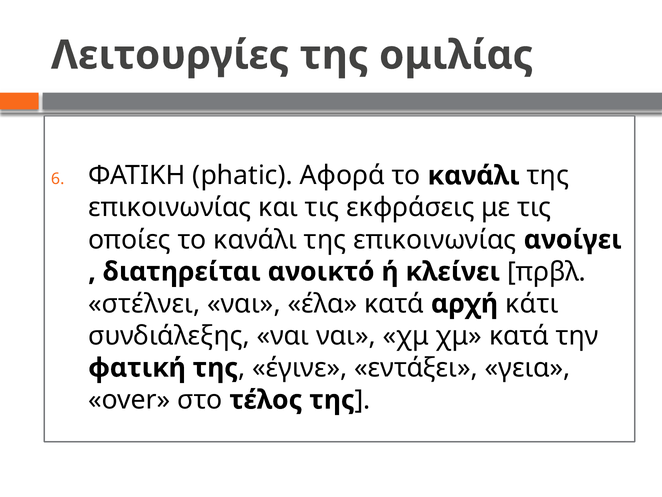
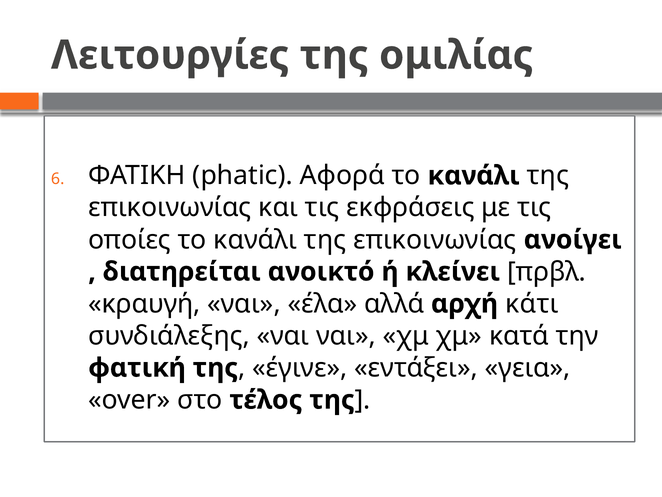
στέλνει: στέλνει -> κραυγή (144, 303)
έλα κατά: κατά -> αλλά (394, 303)
